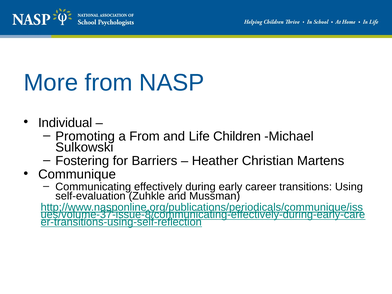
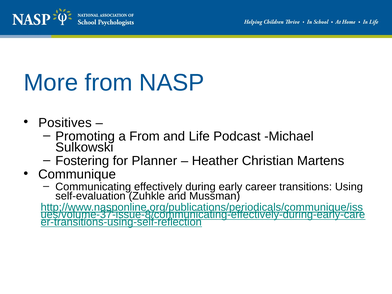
Individual: Individual -> Positives (65, 123)
Children: Children -> Podcast (237, 136)
Barriers: Barriers -> Planner (154, 161)
